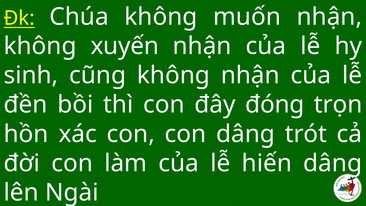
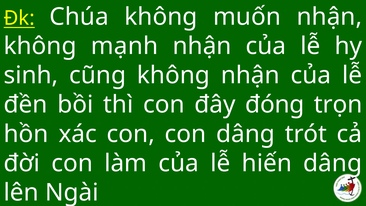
xuyến: xuyến -> mạnh (124, 46)
